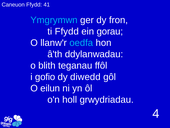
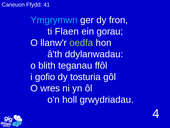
ti Ffydd: Ffydd -> Flaen (67, 31)
oedfa colour: light blue -> light green (81, 43)
diwedd: diwedd -> tosturia (85, 77)
eilun: eilun -> wres (50, 88)
